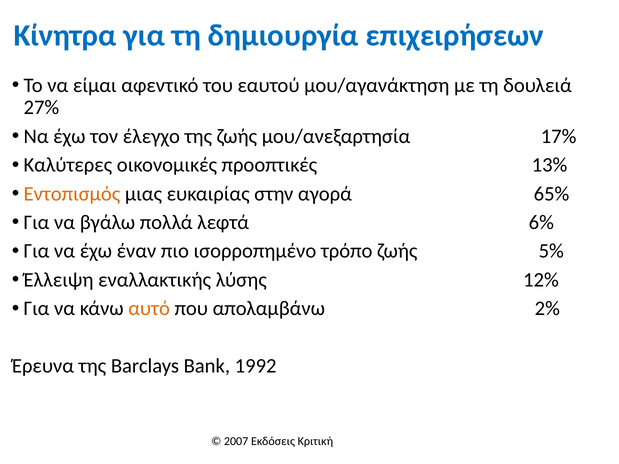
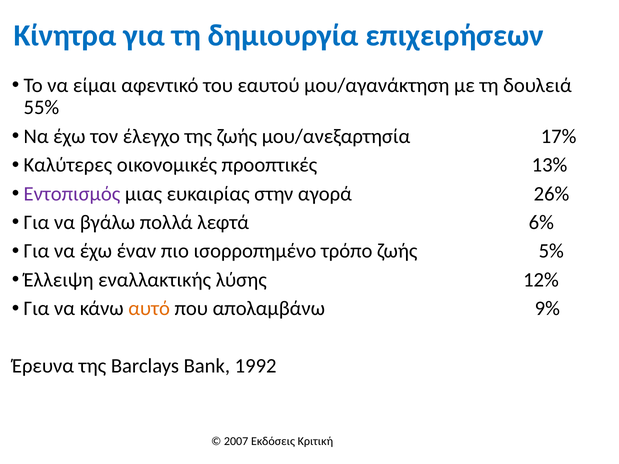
27%: 27% -> 55% (41, 108)
Εντοπισμός colour: orange -> purple (72, 194)
65%: 65% -> 26% (552, 194)
2%: 2% -> 9% (547, 309)
